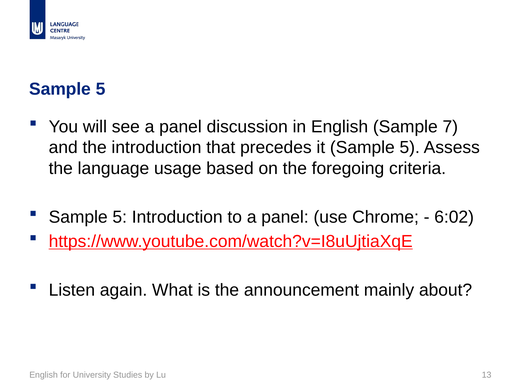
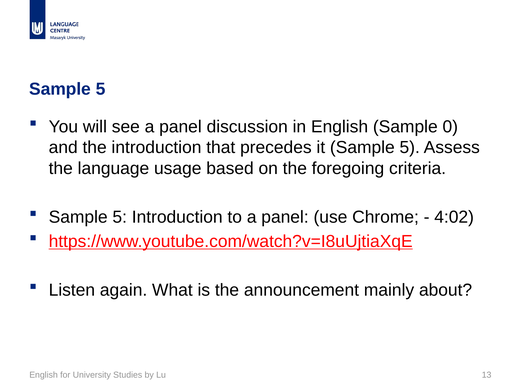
7: 7 -> 0 (450, 127)
6:02: 6:02 -> 4:02 (454, 217)
